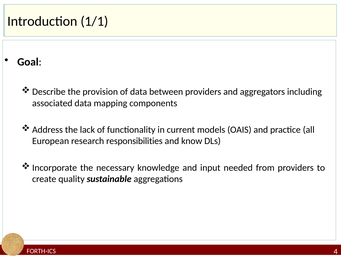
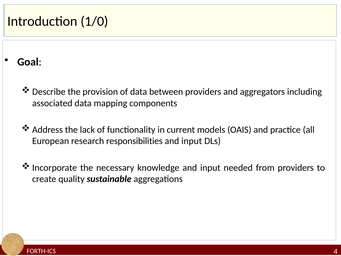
1/1: 1/1 -> 1/0 (94, 21)
know: know -> input (192, 141)
